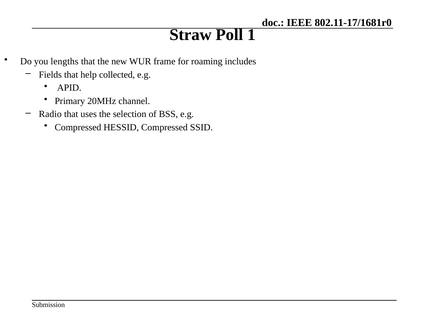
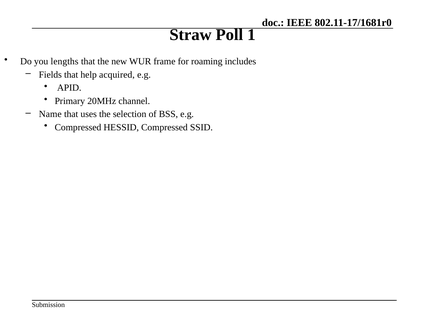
collected: collected -> acquired (117, 75)
Radio: Radio -> Name (50, 114)
